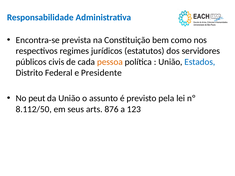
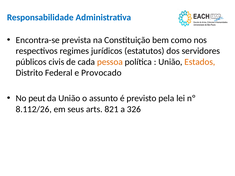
Estados colour: blue -> orange (200, 62)
Presidente: Presidente -> Provocado (101, 73)
8.112/50: 8.112/50 -> 8.112/26 (34, 109)
876: 876 -> 821 (112, 109)
123: 123 -> 326 (134, 109)
